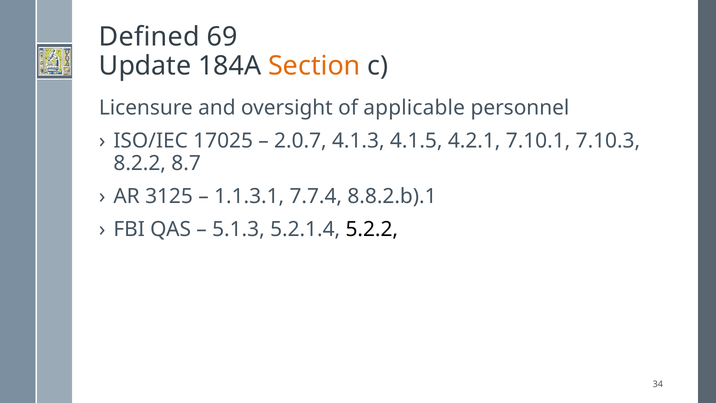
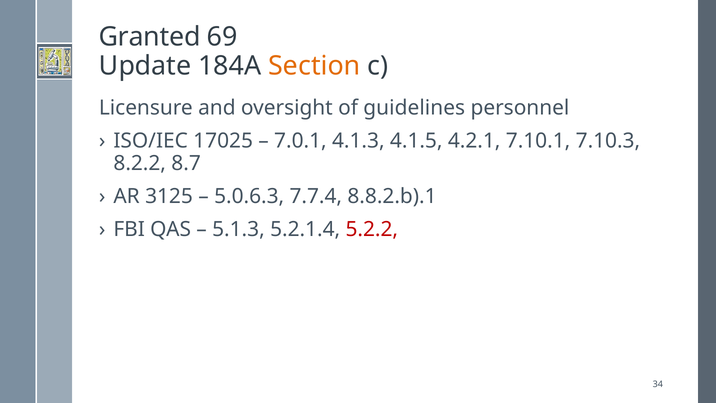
Defined: Defined -> Granted (150, 37)
applicable: applicable -> guidelines (414, 108)
2.0.7: 2.0.7 -> 7.0.1 (300, 141)
1.1.3.1: 1.1.3.1 -> 5.0.6.3 (249, 196)
5.2.2 colour: black -> red (372, 229)
